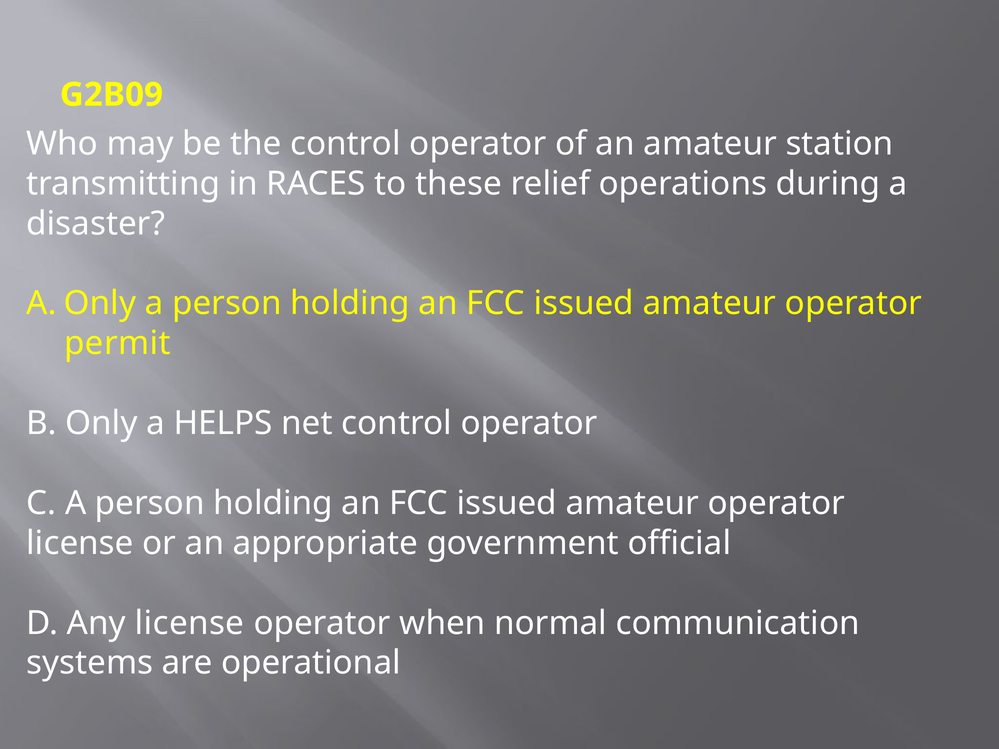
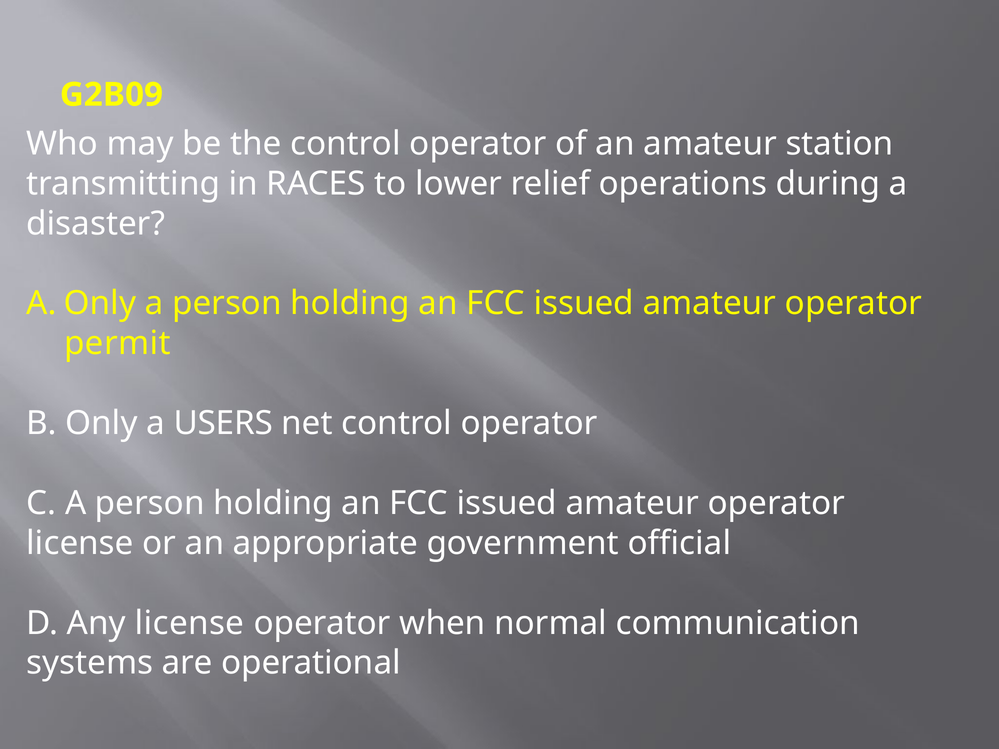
these: these -> lower (459, 184)
HELPS: HELPS -> USERS (223, 423)
